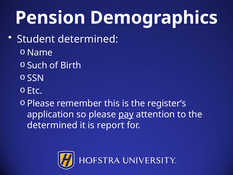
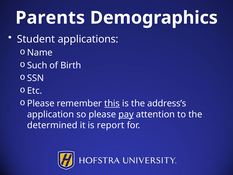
Pension: Pension -> Parents (50, 18)
Student determined: determined -> applications (88, 39)
this underline: none -> present (112, 103)
register’s: register’s -> address’s (167, 103)
